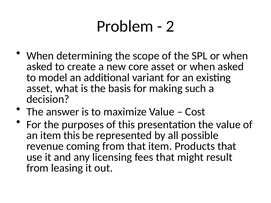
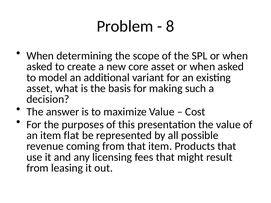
2: 2 -> 8 (170, 26)
item this: this -> flat (72, 136)
